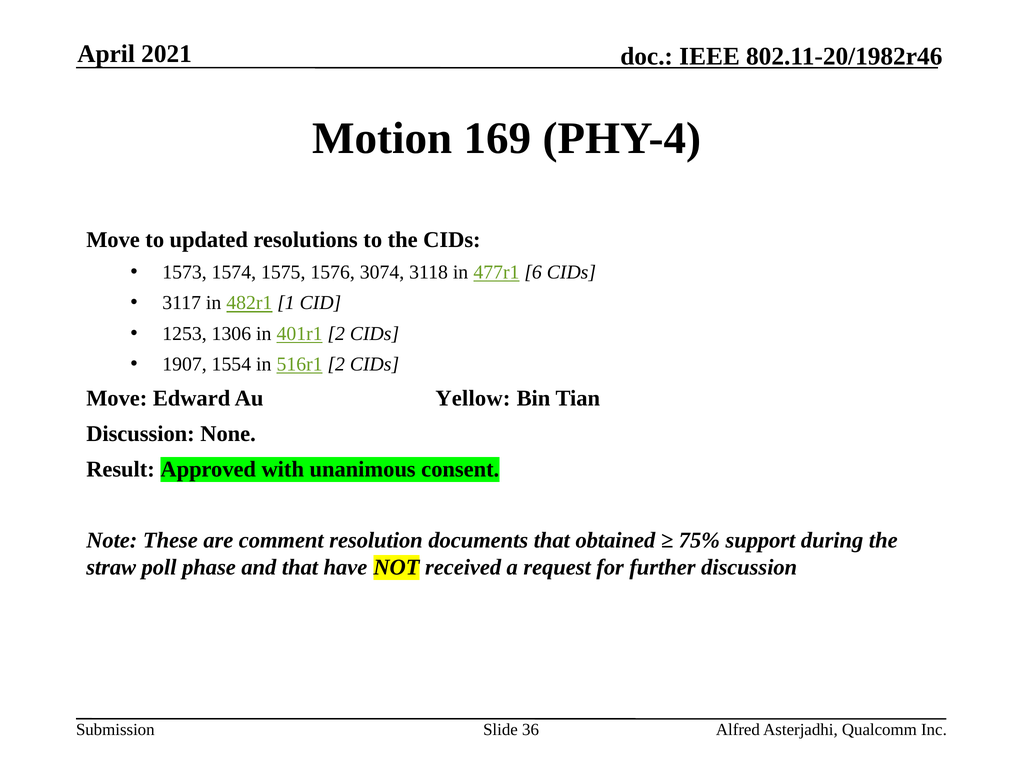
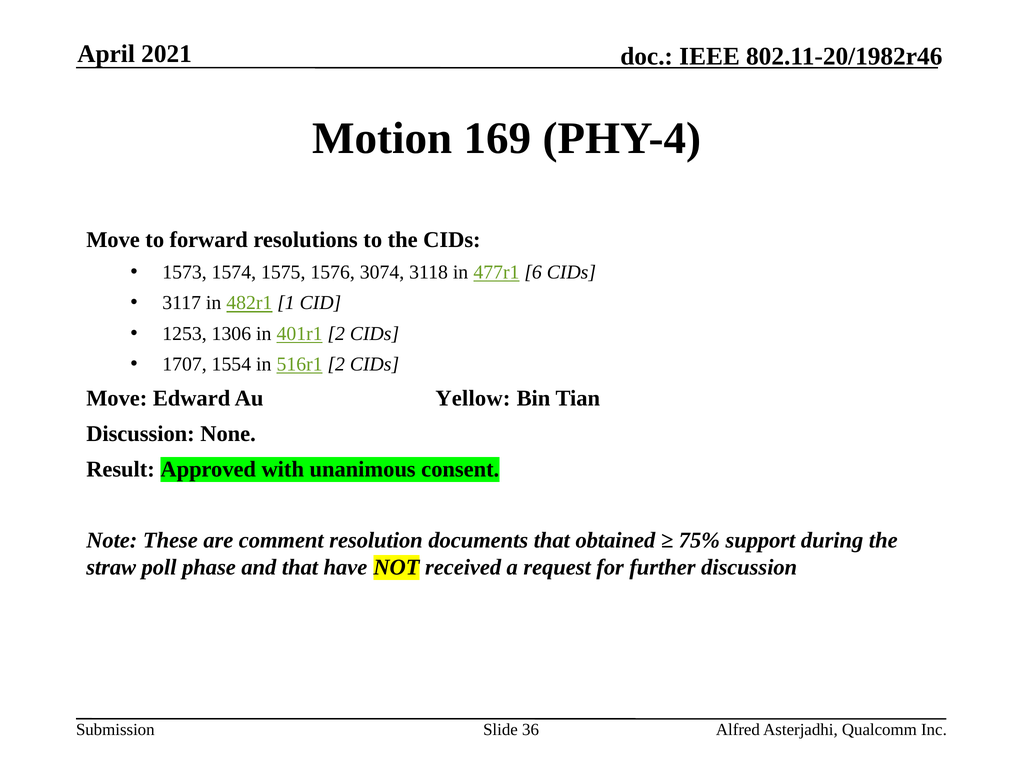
updated: updated -> forward (209, 240)
1907: 1907 -> 1707 (185, 364)
